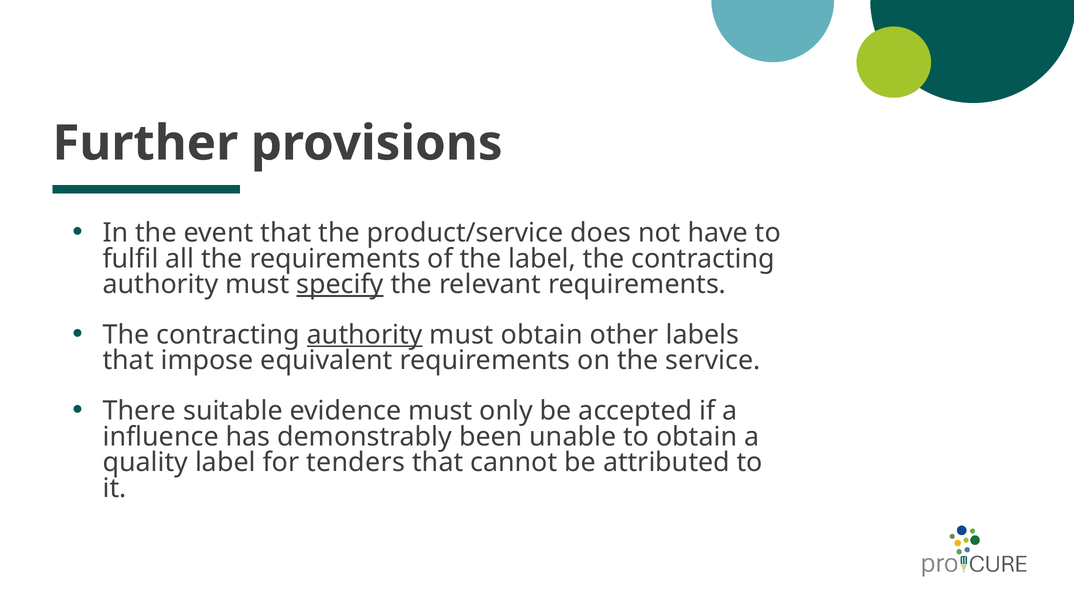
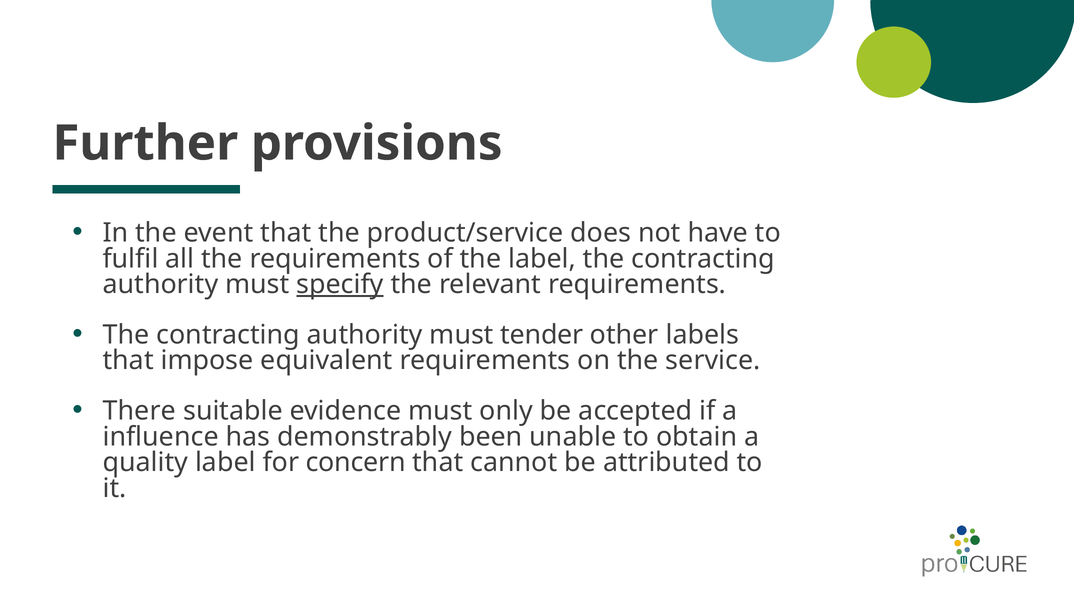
authority underline: present -> none (365, 335)
must obtain: obtain -> tender (542, 335)
tenders: tenders -> concern (356, 463)
